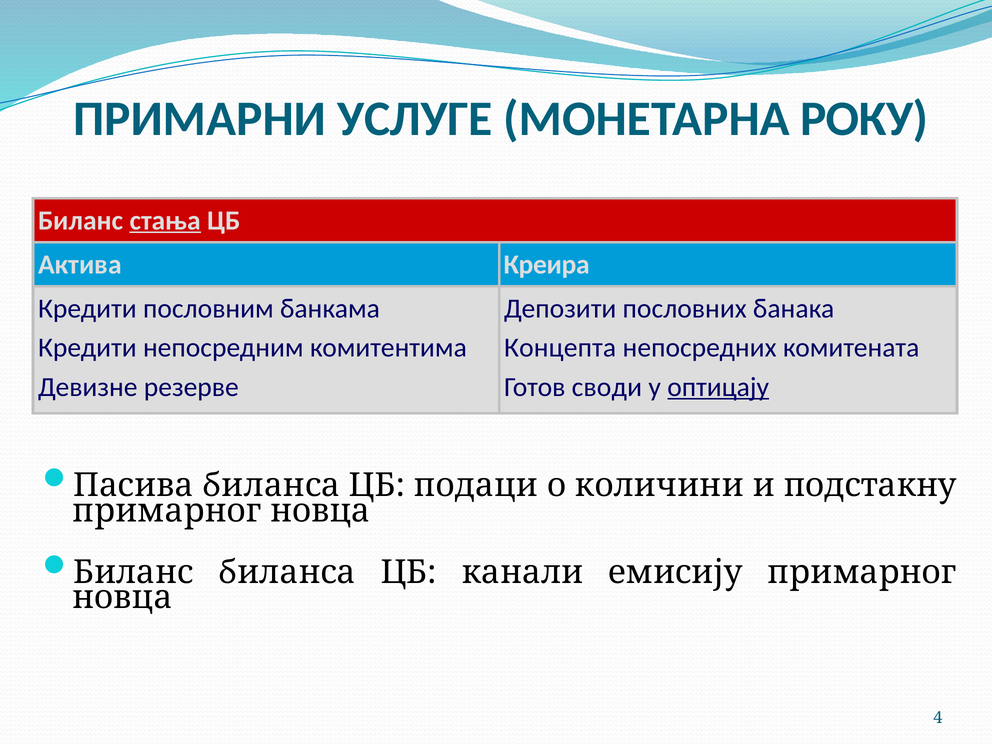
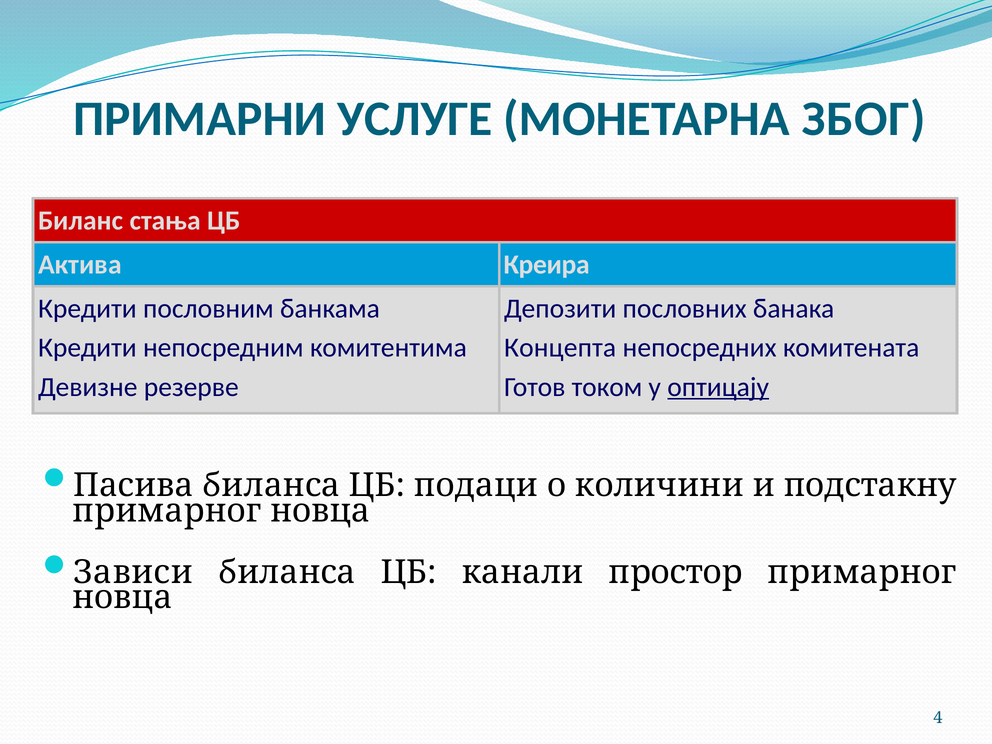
РОКУ: РОКУ -> ЗБОГ (864, 119)
стања underline: present -> none (165, 221)
своди: своди -> током (607, 387)
Биланс: Биланс -> Зависи (133, 572)
емисију: емисију -> простор (676, 572)
